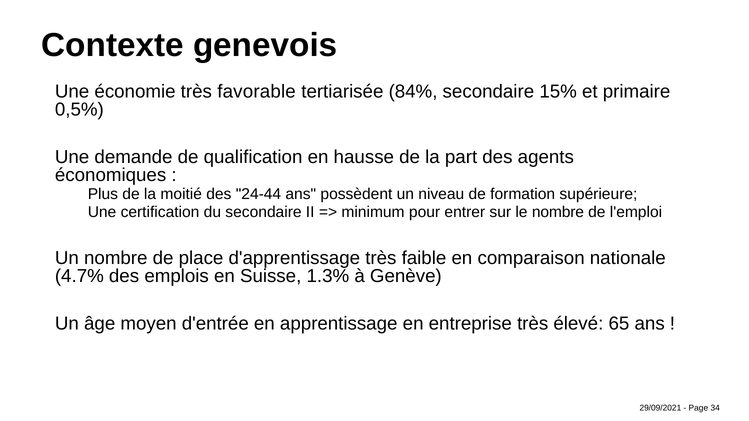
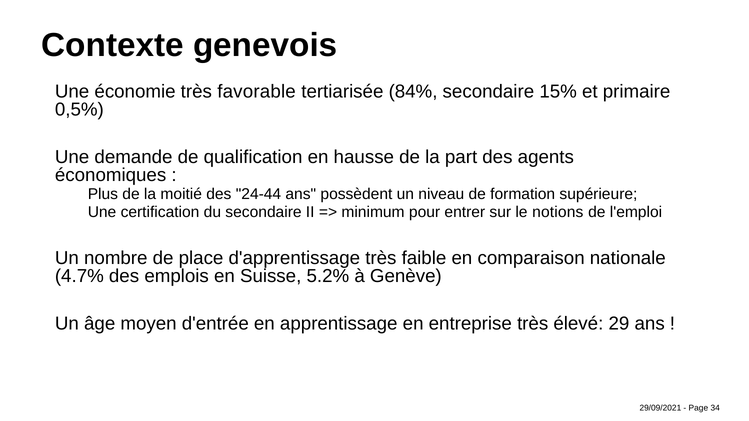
le nombre: nombre -> notions (558, 212)
1.3%: 1.3% -> 5.2% (328, 276)
65: 65 -> 29 (619, 324)
